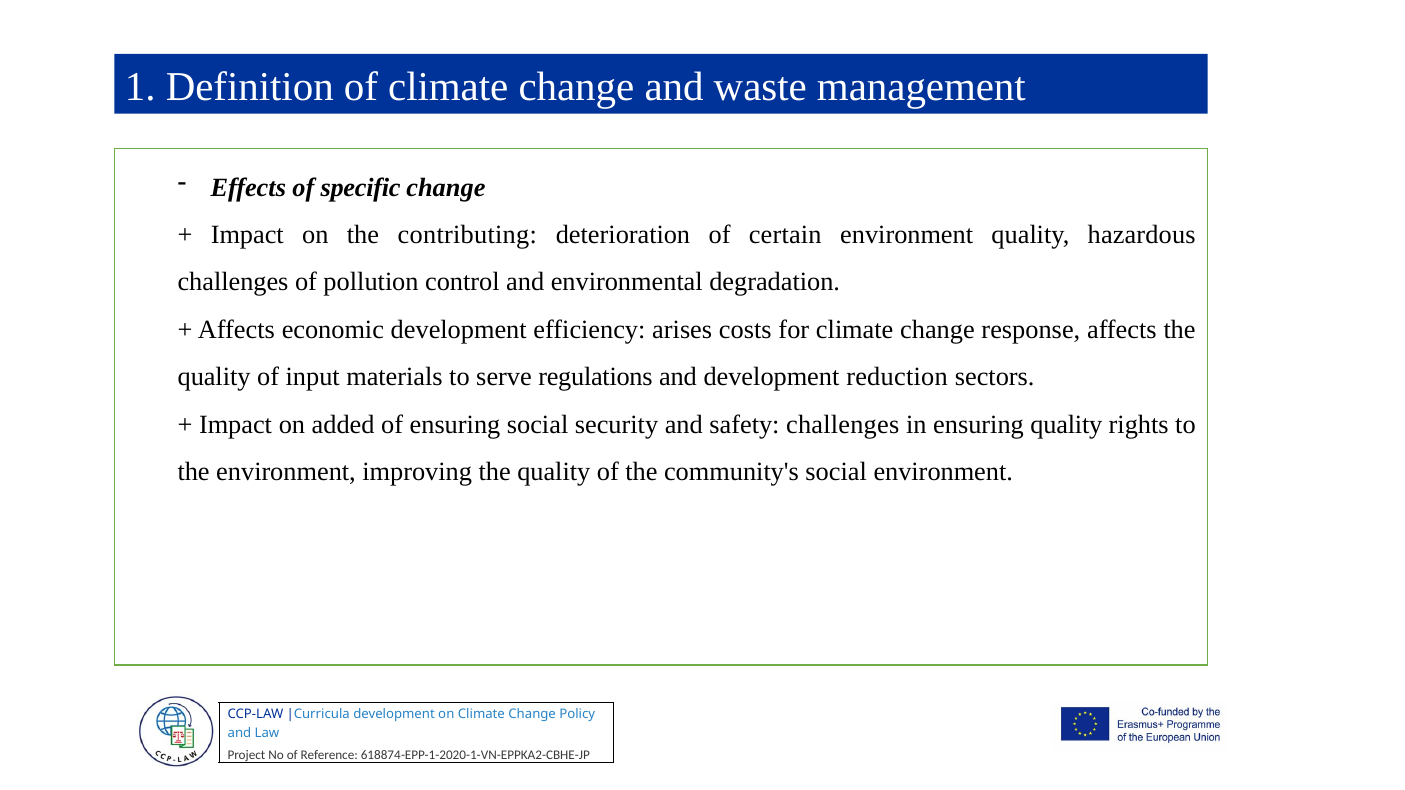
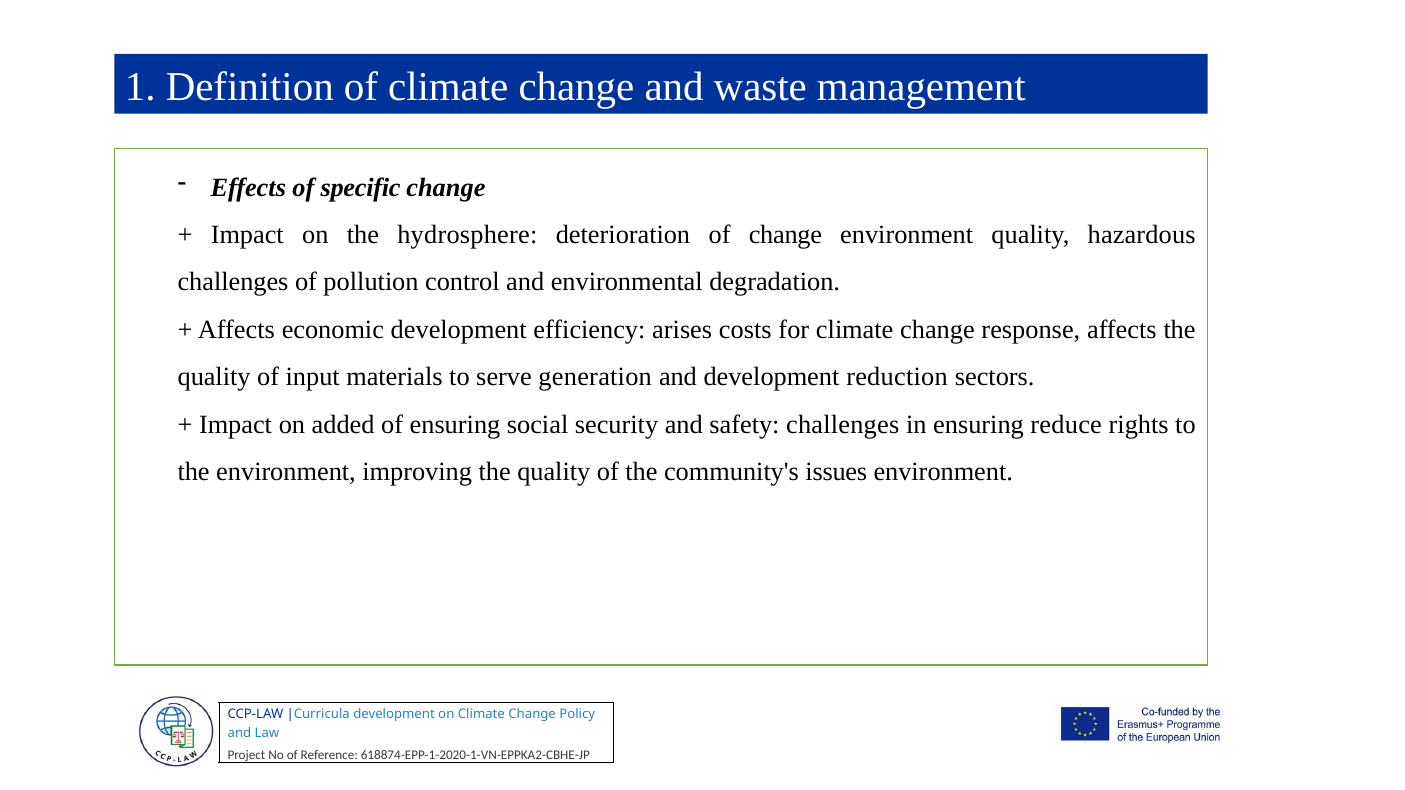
contributing: contributing -> hydrosphere (467, 235)
of certain: certain -> change (785, 235)
regulations: regulations -> generation (595, 377)
ensuring quality: quality -> reduce (1066, 425)
community's social: social -> issues (836, 472)
